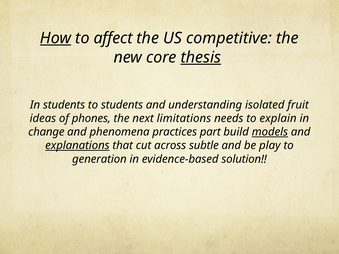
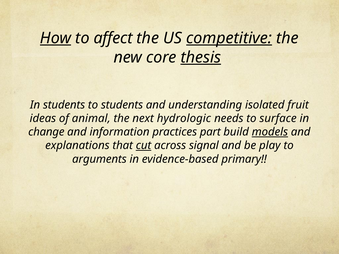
competitive underline: none -> present (229, 38)
phones: phones -> animal (91, 119)
limitations: limitations -> hydrologic (184, 119)
explain: explain -> surface (278, 119)
phenomena: phenomena -> information (120, 132)
explanations underline: present -> none (77, 146)
cut underline: none -> present (144, 146)
subtle: subtle -> signal (204, 146)
generation: generation -> arguments (99, 159)
solution: solution -> primary (244, 159)
